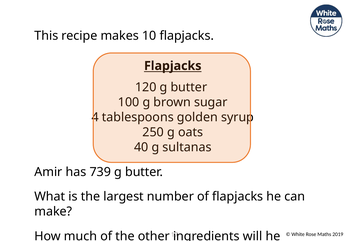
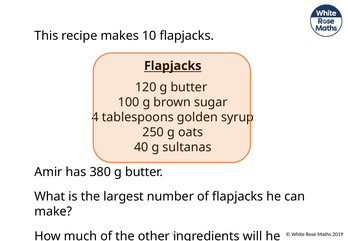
739: 739 -> 380 (100, 172)
